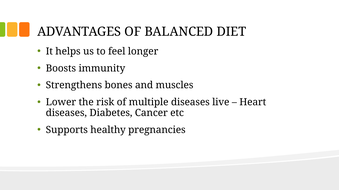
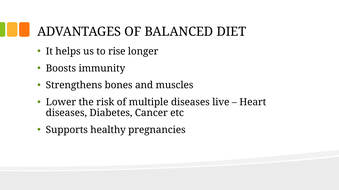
feel: feel -> rise (117, 51)
